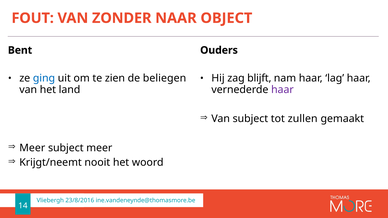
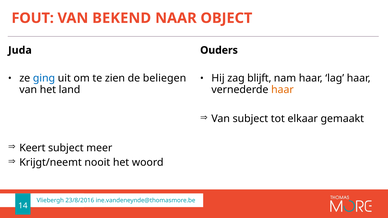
ZONDER: ZONDER -> BEKEND (122, 18)
Bent: Bent -> Juda (20, 50)
haar colour: purple -> orange (282, 90)
zullen: zullen -> elkaar (303, 119)
Meer: Meer -> Keert (32, 148)
